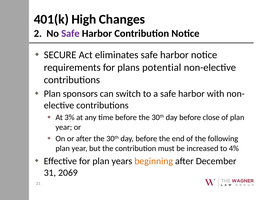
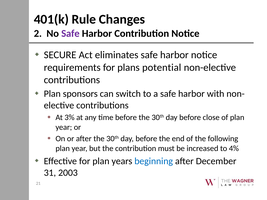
High: High -> Rule (84, 19)
beginning colour: orange -> blue (154, 161)
2069: 2069 -> 2003 (68, 173)
